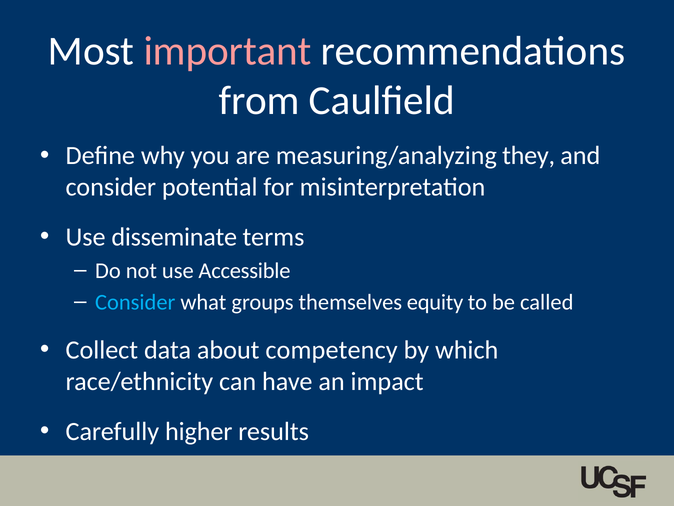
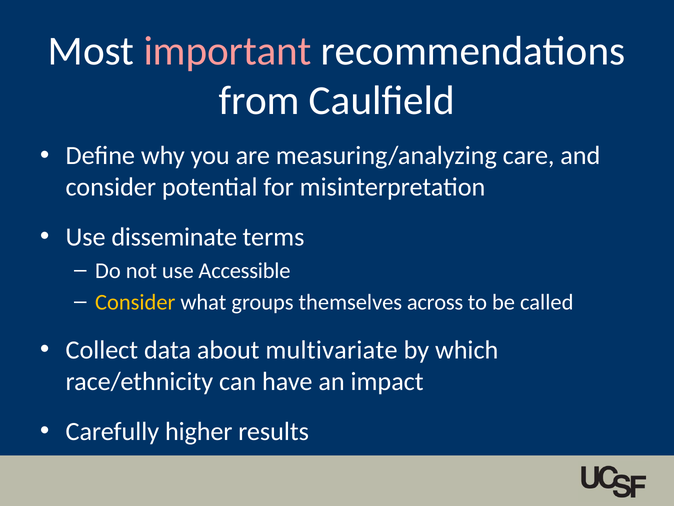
they: they -> care (529, 156)
Consider colour: light blue -> yellow (135, 302)
equity: equity -> across (435, 302)
competency: competency -> multivariate (331, 350)
